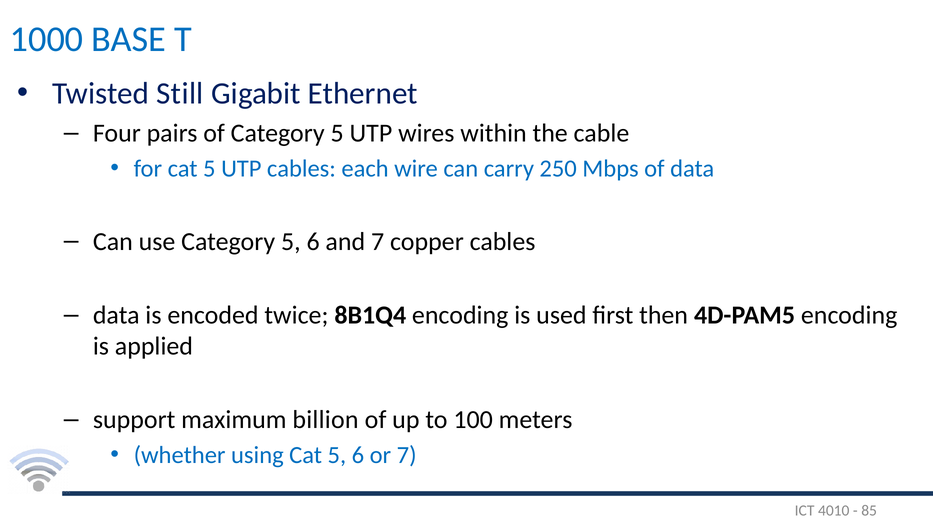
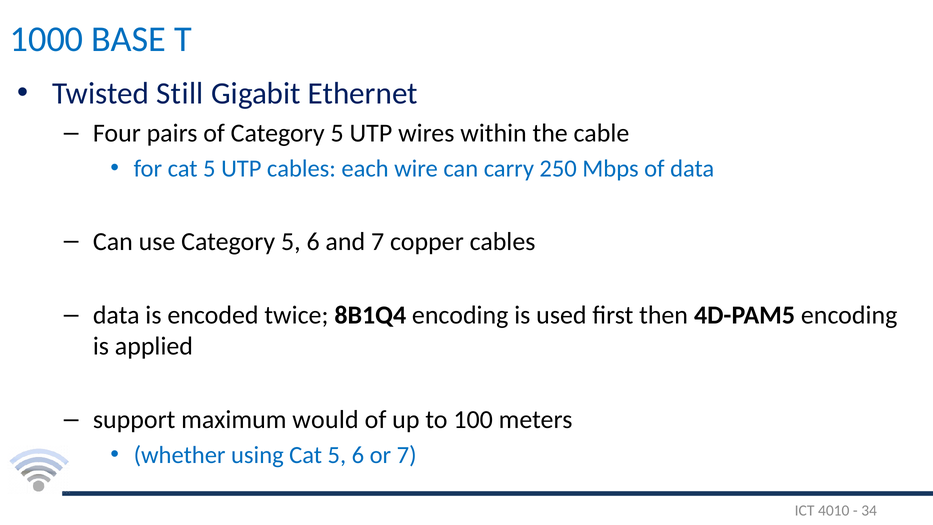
billion: billion -> would (326, 420)
85: 85 -> 34 (869, 511)
